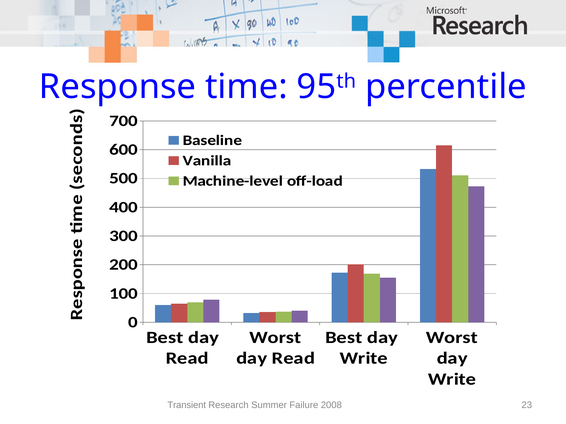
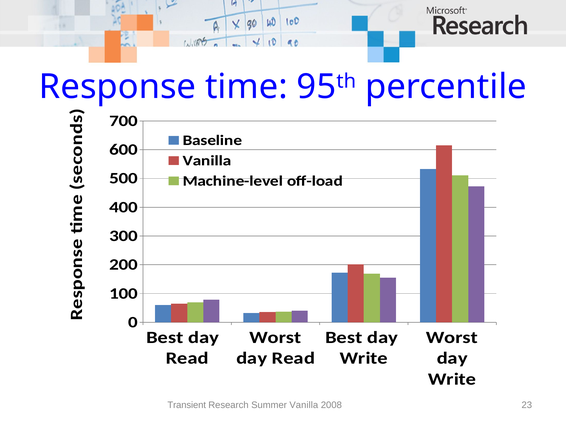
Summer Failure: Failure -> Vanilla (304, 405)
